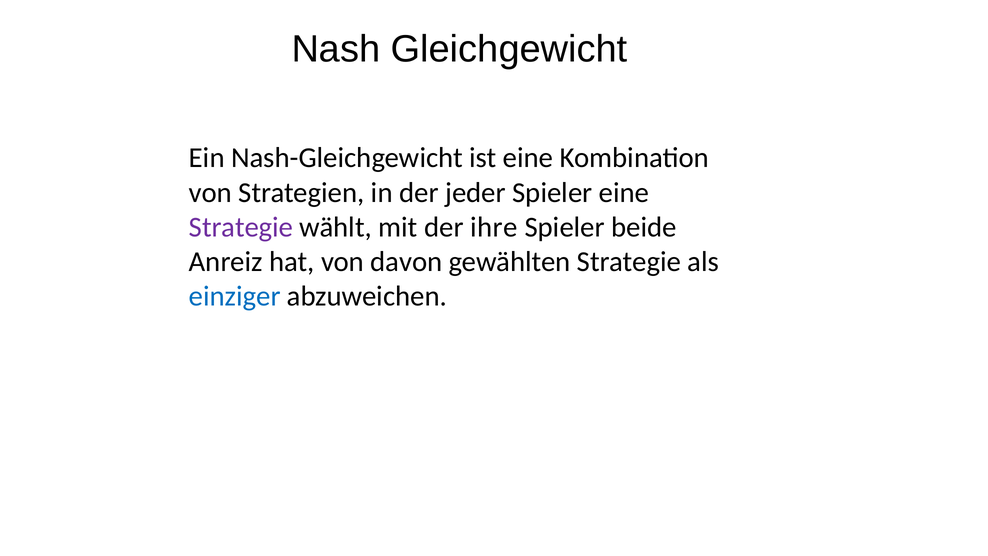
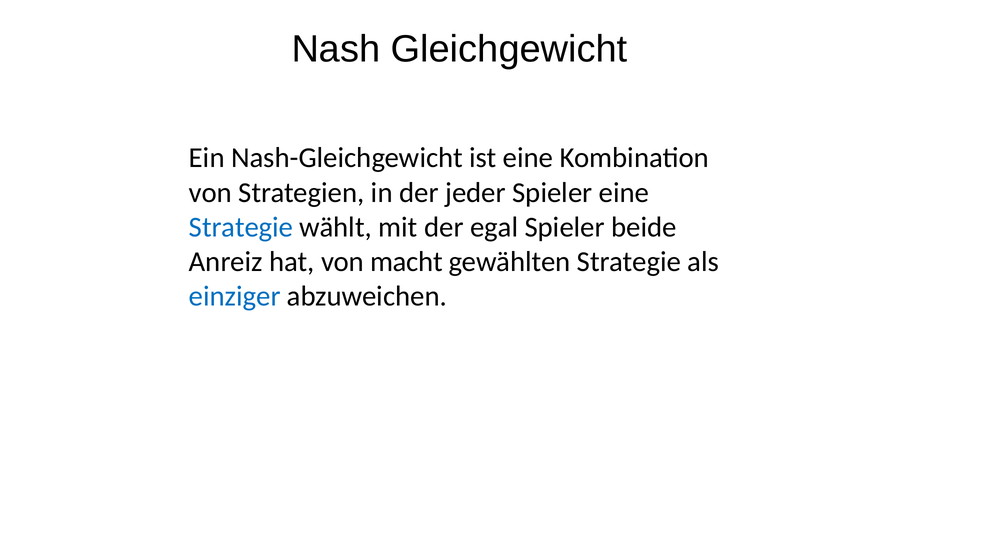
Strategie colour: purple -> blue (241, 227)
ihre: ihre -> egal (494, 227)
davon: davon -> macht (406, 262)
